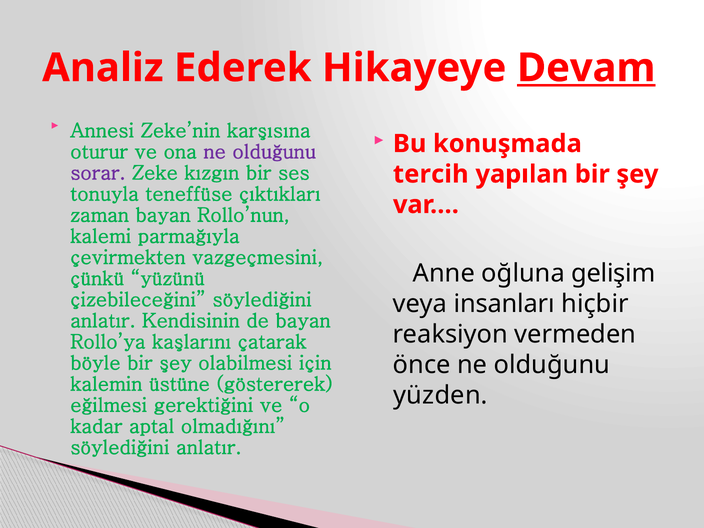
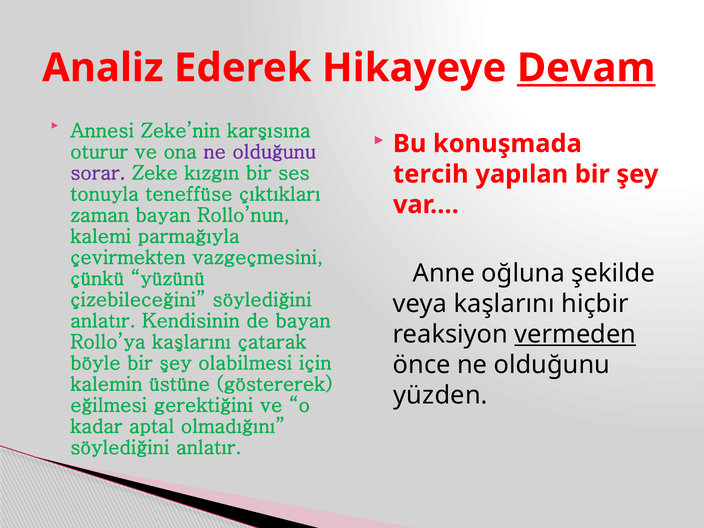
gelişim: gelişim -> şekilde (613, 273)
veya insanları: insanları -> kaşlarını (504, 304)
vermeden underline: none -> present (575, 334)
